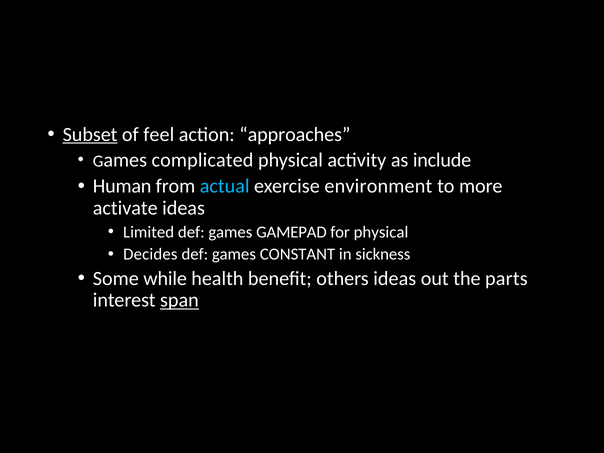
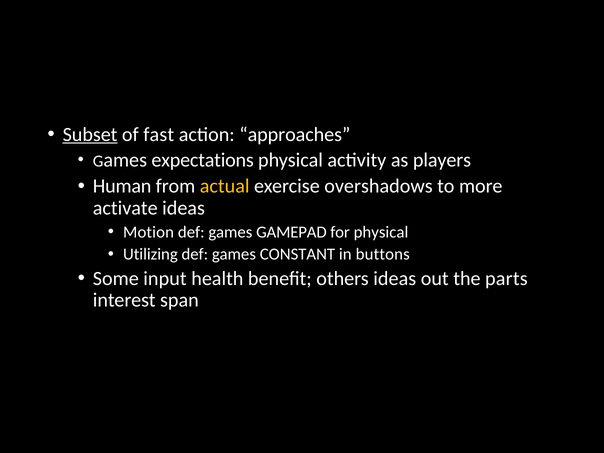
feel: feel -> fast (159, 134)
complicated: complicated -> expectations (203, 160)
include: include -> players (442, 160)
actual colour: light blue -> yellow (225, 186)
environment: environment -> overshadows (378, 186)
Limited: Limited -> Motion (149, 232)
Decides: Decides -> Utilizing (150, 254)
sickness: sickness -> buttons (383, 254)
while: while -> input (165, 278)
span underline: present -> none (179, 300)
